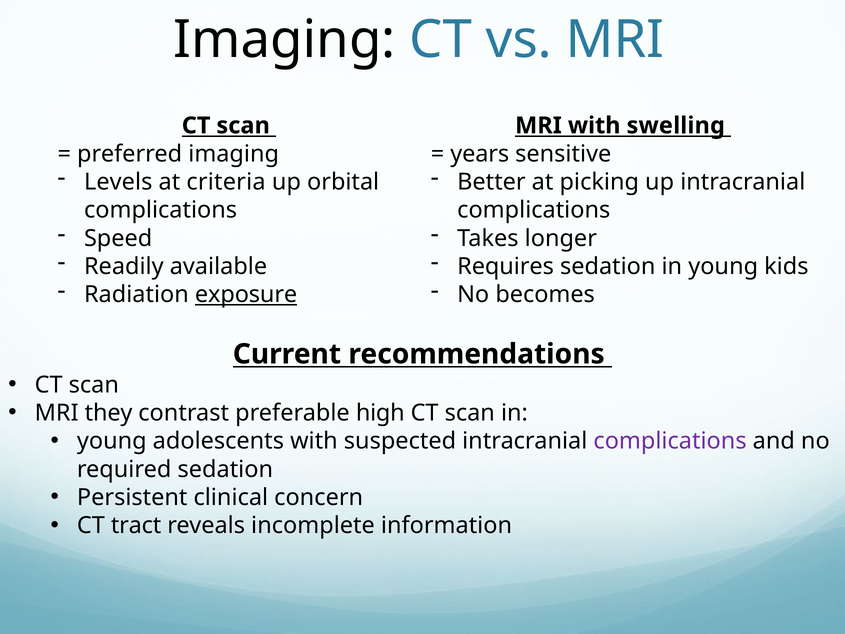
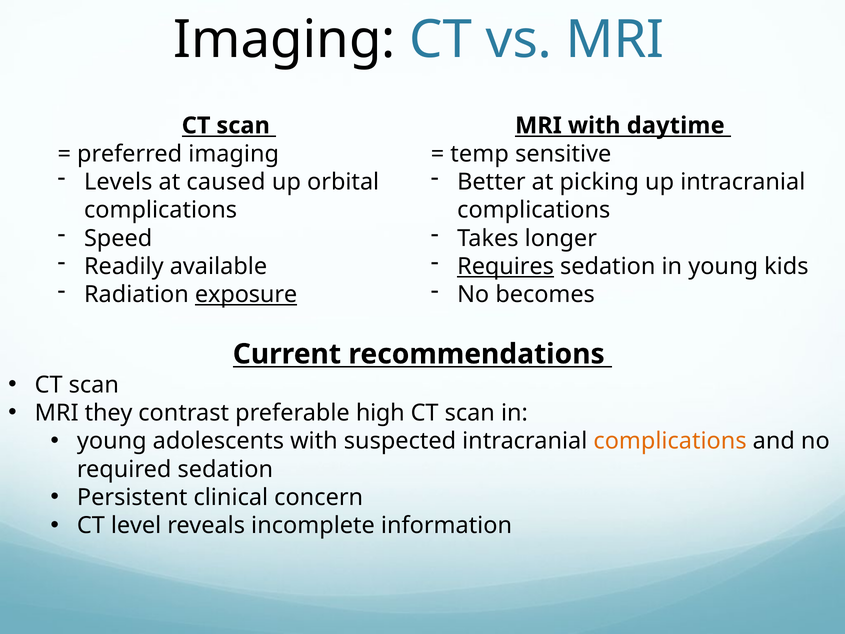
swelling: swelling -> daytime (676, 126)
years: years -> temp (480, 154)
criteria: criteria -> caused (226, 182)
Requires underline: none -> present (506, 266)
complications colour: purple -> orange (670, 441)
tract: tract -> level (136, 525)
